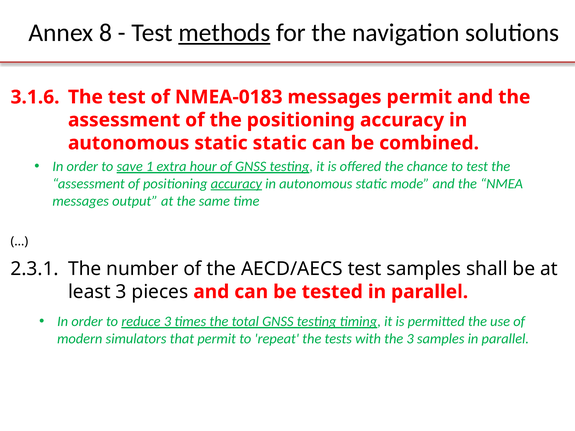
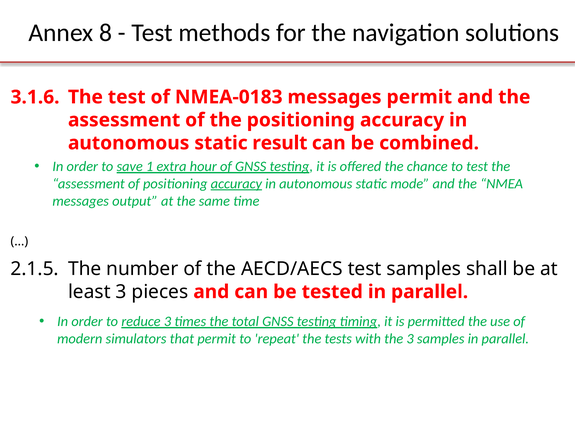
methods underline: present -> none (224, 33)
static static: static -> result (280, 143)
2.3.1: 2.3.1 -> 2.1.5 (35, 269)
